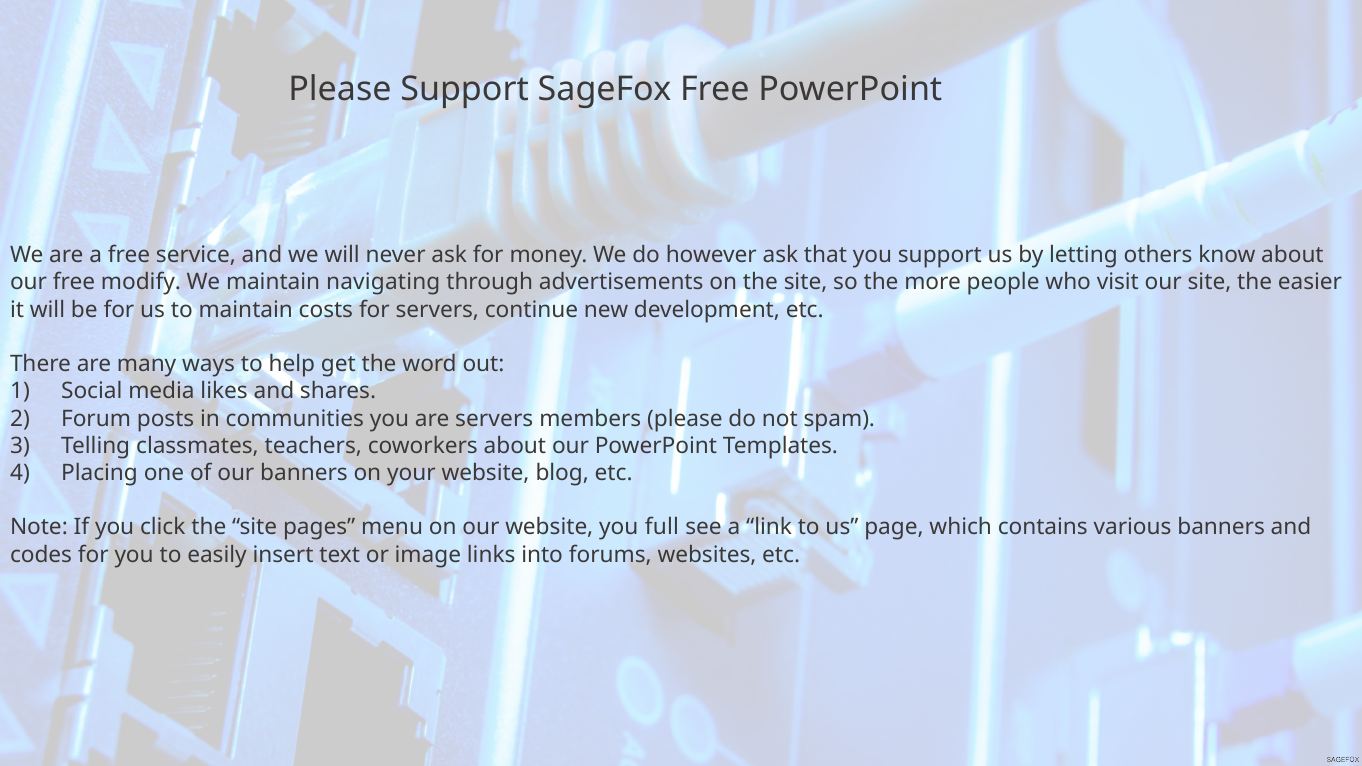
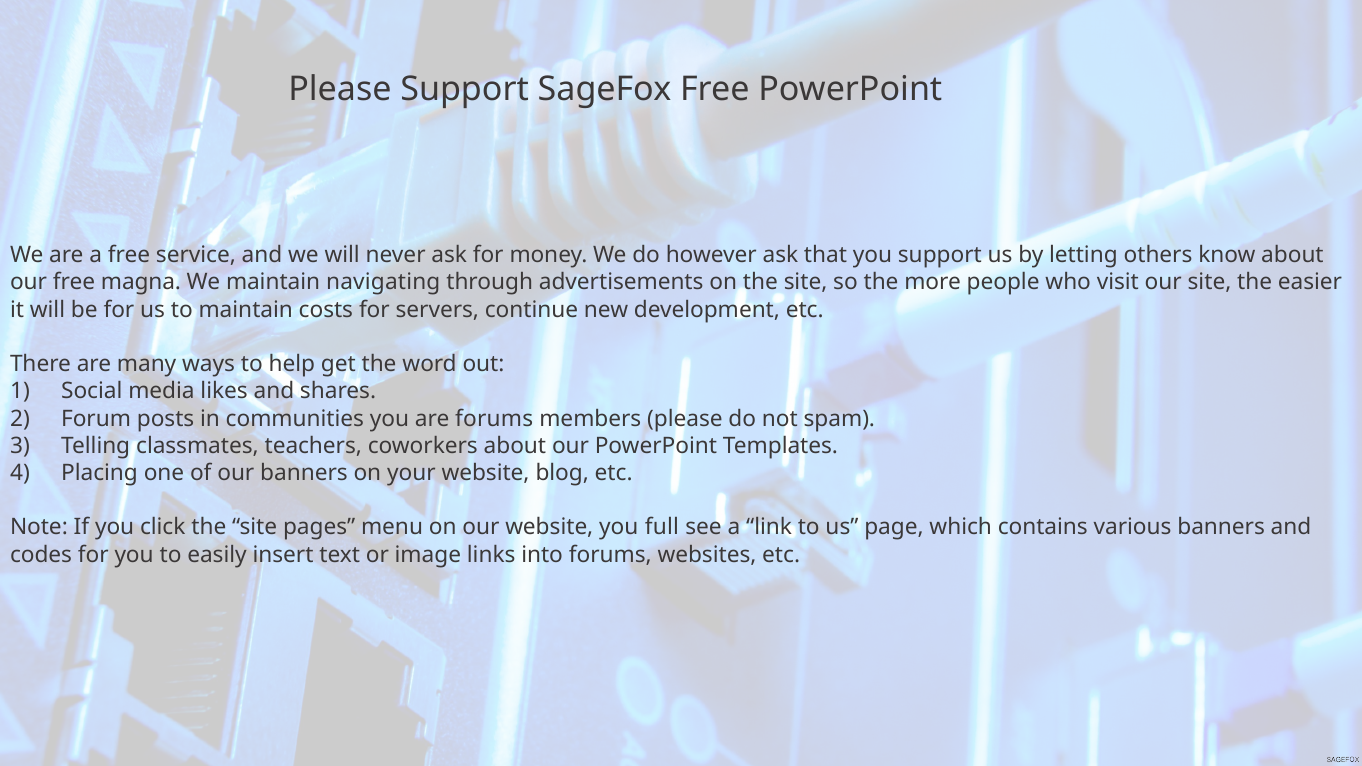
modify: modify -> magna (141, 283)
are servers: servers -> forums (494, 419)
